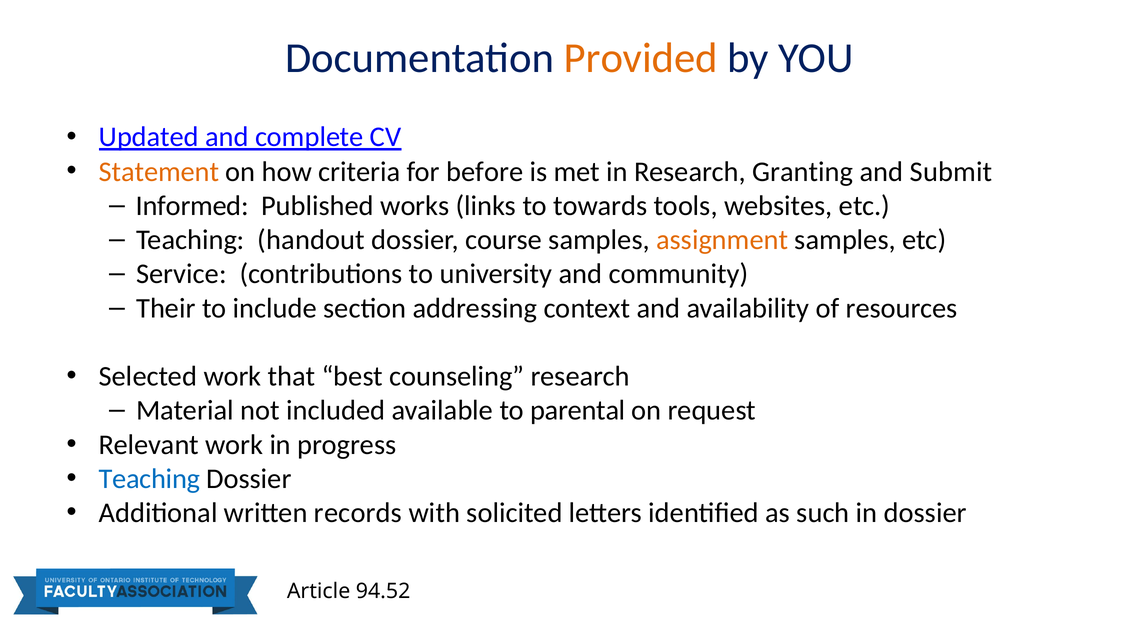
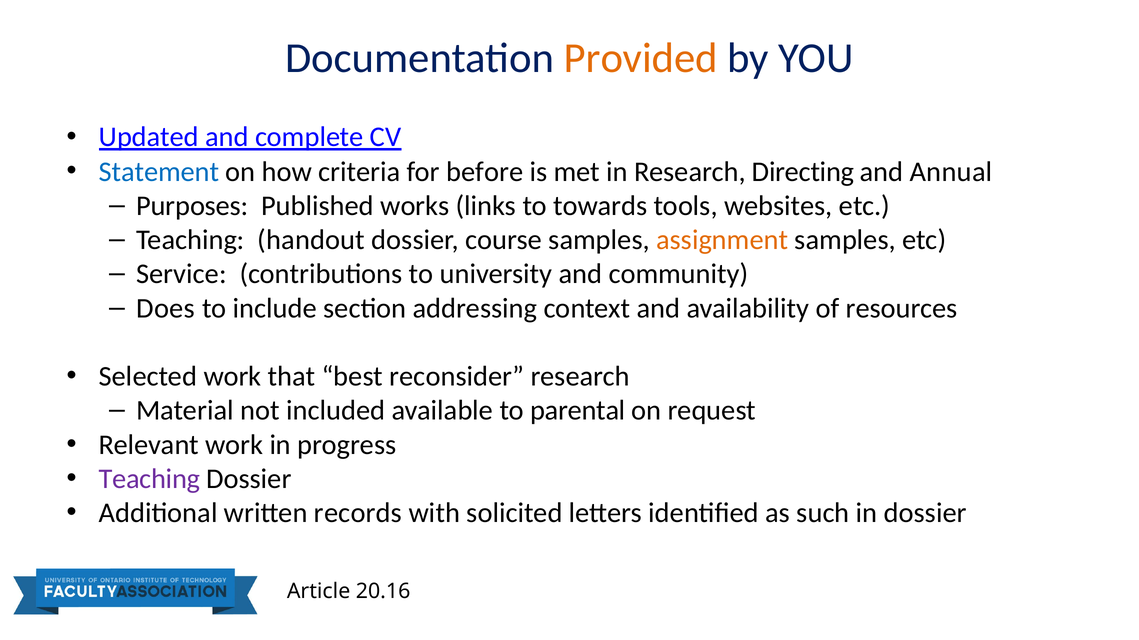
Statement colour: orange -> blue (159, 172)
Granting: Granting -> Directing (803, 172)
Submit: Submit -> Annual (951, 172)
Informed: Informed -> Purposes (192, 206)
Their: Their -> Does (166, 309)
counseling: counseling -> reconsider (457, 377)
Teaching colour: blue -> purple (149, 479)
94.52: 94.52 -> 20.16 (383, 592)
